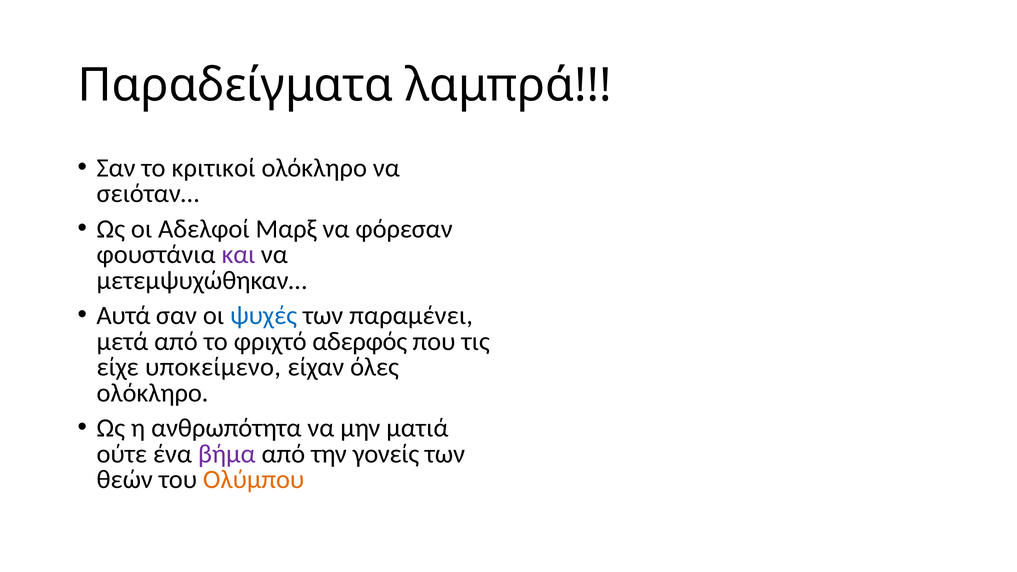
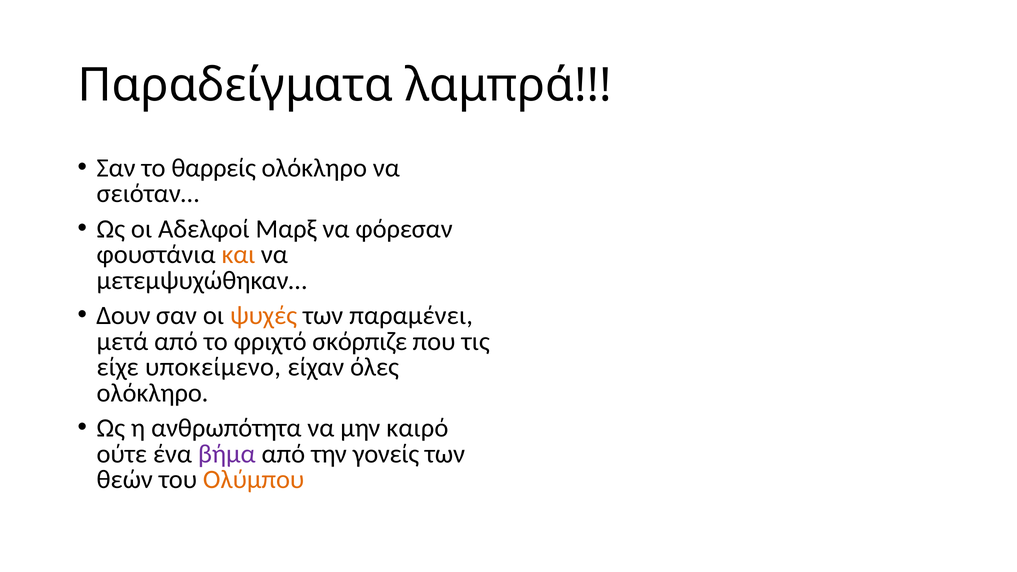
κριτικοί: κριτικοί -> θαρρείς (214, 168)
και colour: purple -> orange (238, 255)
Αυτά: Αυτά -> Δουν (123, 316)
ψυχές colour: blue -> orange (264, 316)
αδερφός: αδερφός -> σκόρπιζε (360, 341)
ματιά: ματιά -> καιρό (417, 428)
